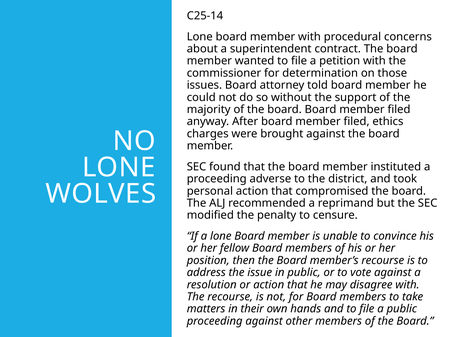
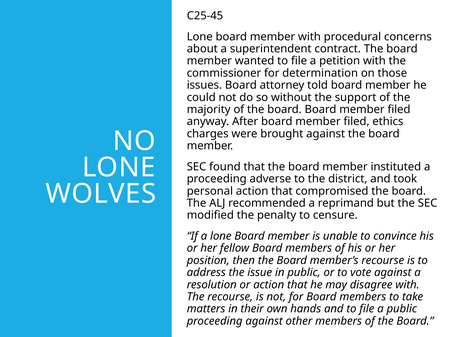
C25-14: C25-14 -> C25-45 (205, 16)
